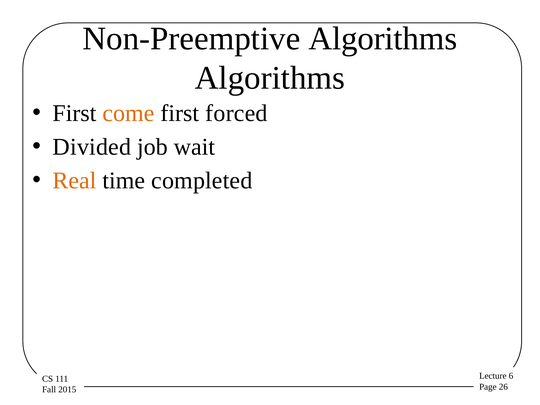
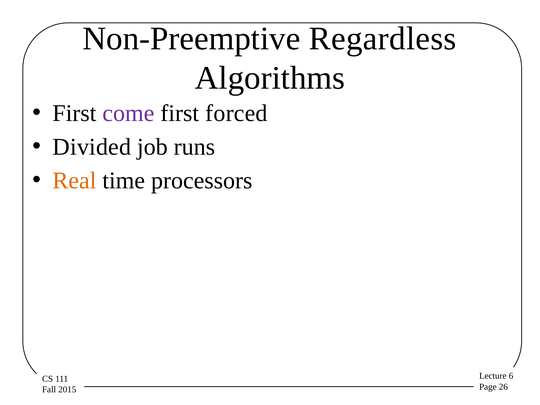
Non-Preemptive Algorithms: Algorithms -> Regardless (383, 39)
come colour: orange -> purple (129, 113)
wait: wait -> runs (195, 147)
completed: completed -> processors (202, 181)
